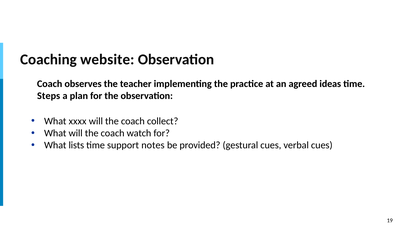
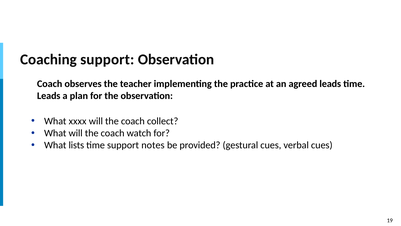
Coaching website: website -> support (107, 59)
agreed ideas: ideas -> leads (330, 84)
Steps: Steps -> Leads (49, 96)
